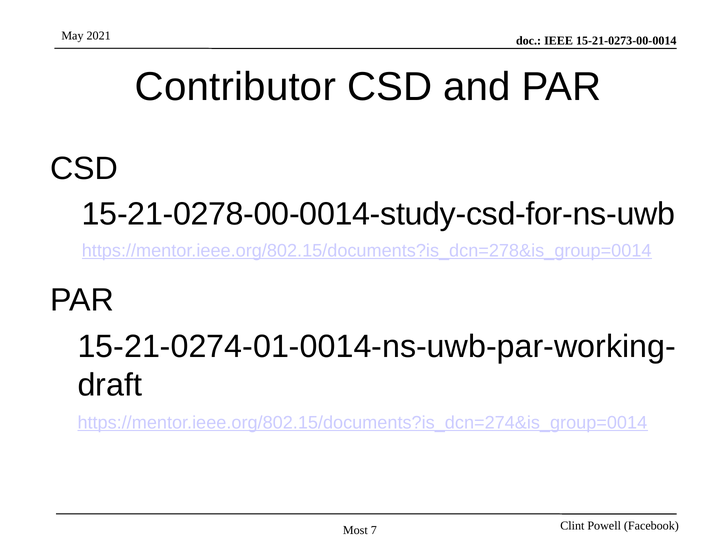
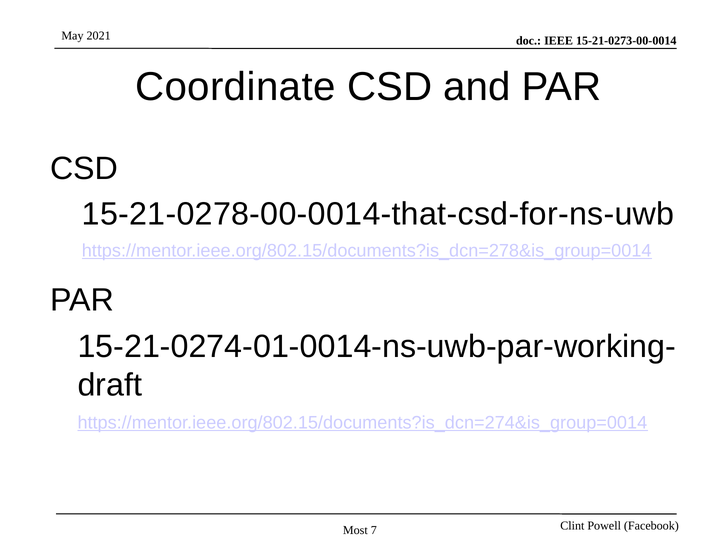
Contributor: Contributor -> Coordinate (235, 87)
15-21-0278-00-0014-study-csd-for-ns-uwb: 15-21-0278-00-0014-study-csd-for-ns-uwb -> 15-21-0278-00-0014-that-csd-for-ns-uwb (378, 214)
